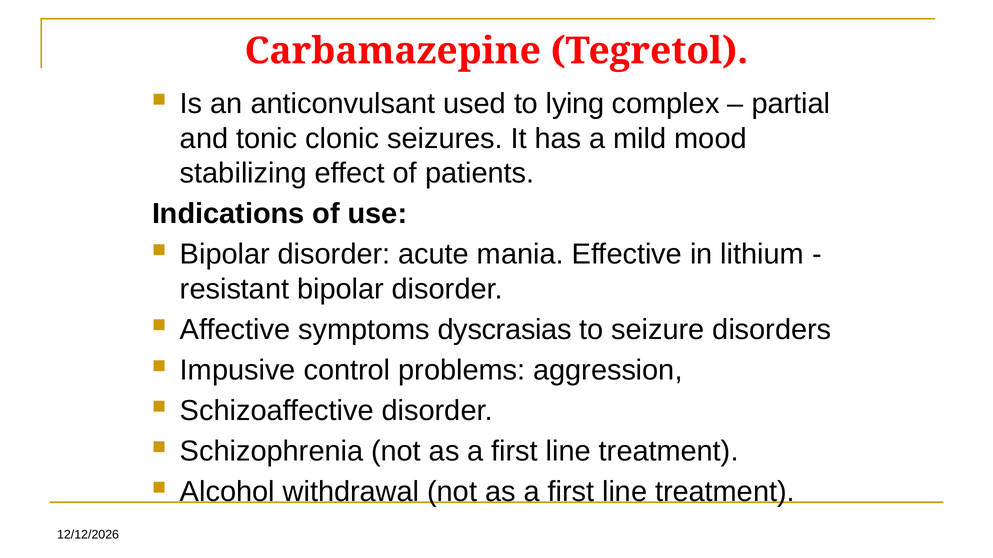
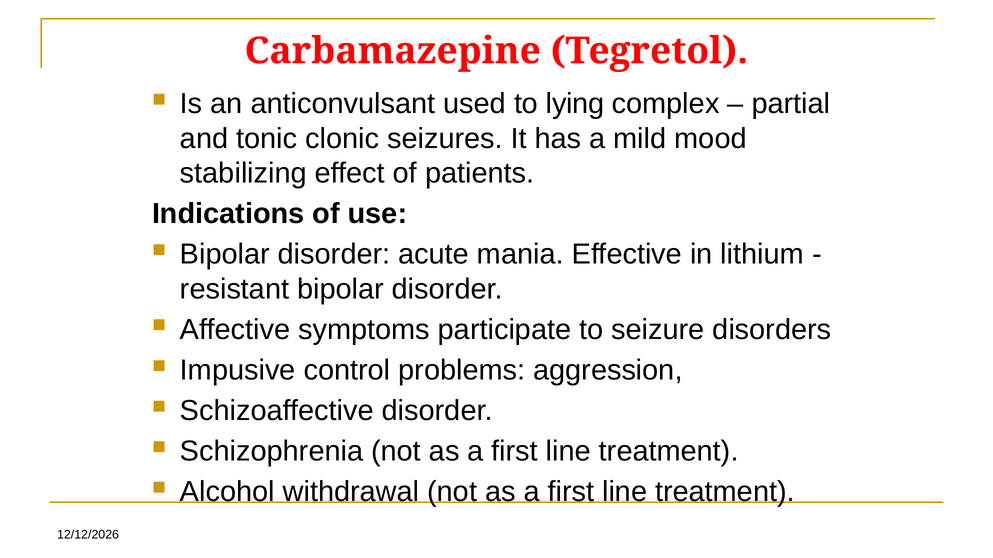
dyscrasias: dyscrasias -> participate (505, 330)
